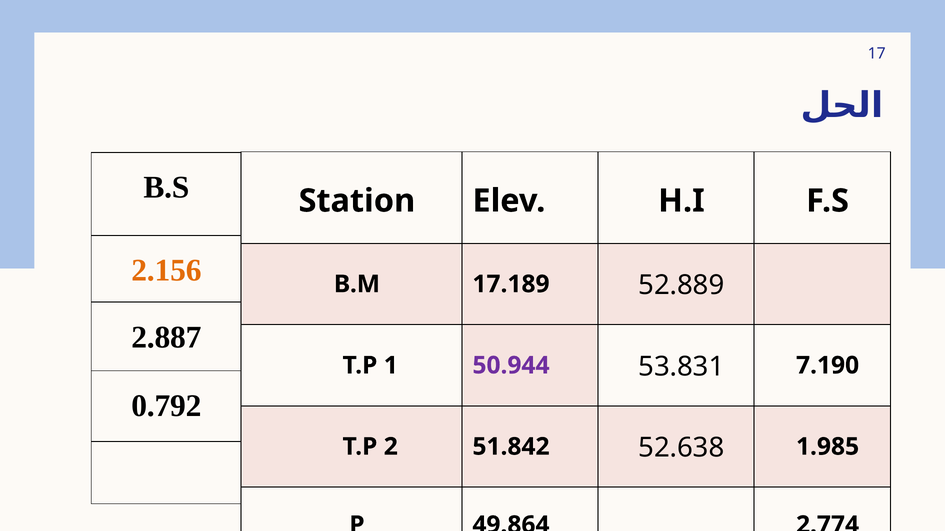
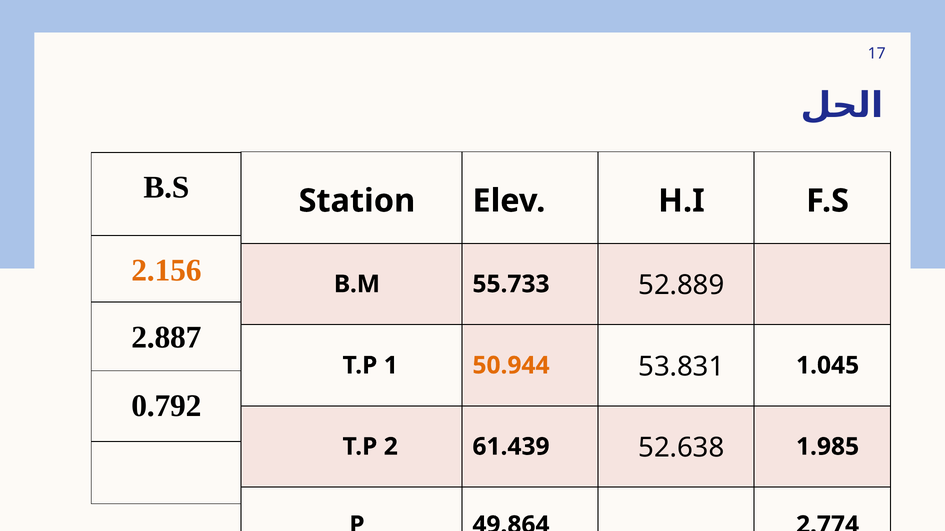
17.189: 17.189 -> 55.733 (511, 284)
50.944 colour: purple -> orange (511, 366)
7.190: 7.190 -> 1.045 (828, 366)
51.842: 51.842 -> 61.439 (511, 447)
